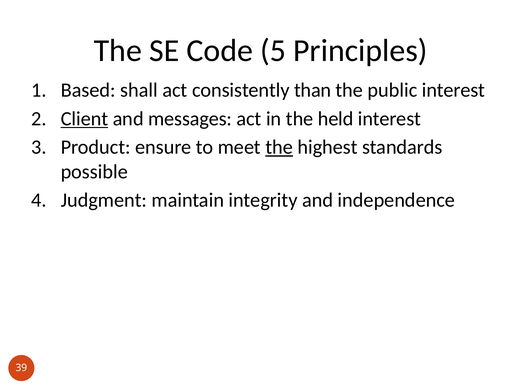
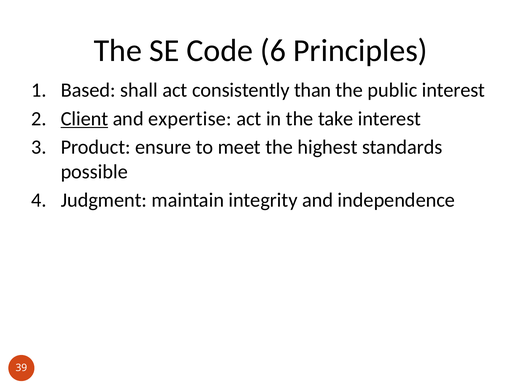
5: 5 -> 6 (273, 51)
messages: messages -> expertise (190, 119)
held: held -> take (336, 119)
the underline: present -> none (279, 147)
